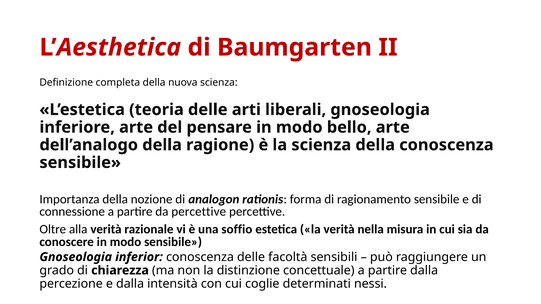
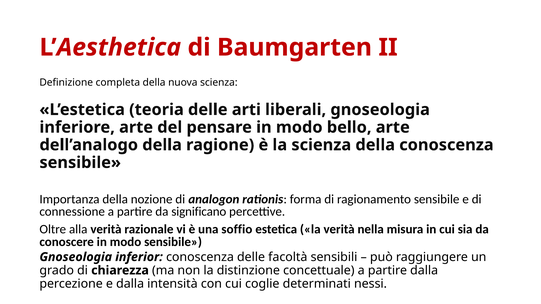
da percettive: percettive -> significano (199, 212)
